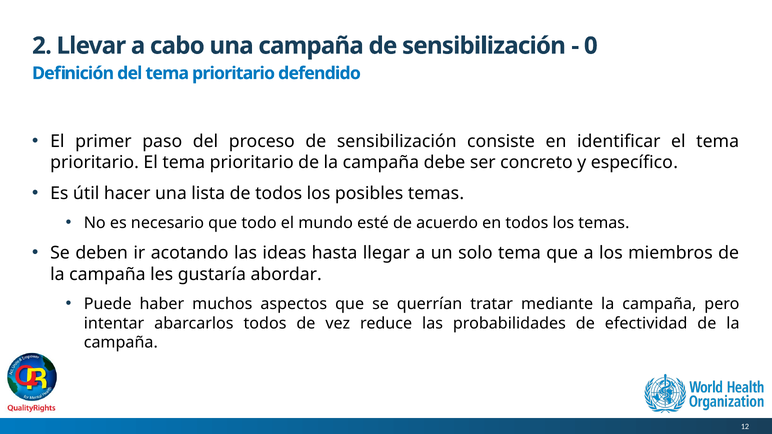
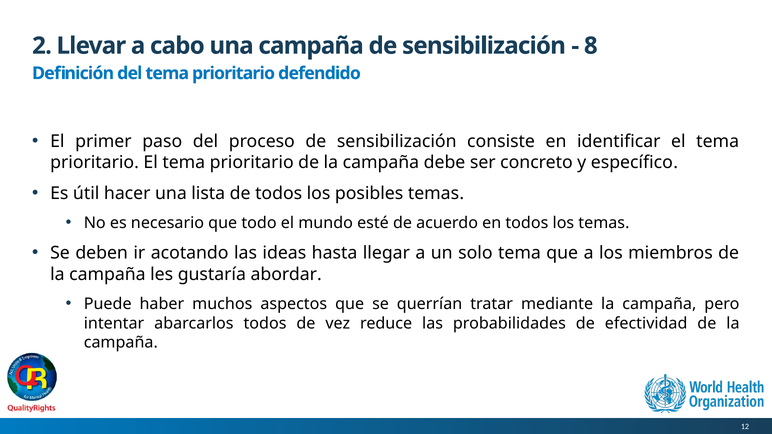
0: 0 -> 8 (591, 46)
